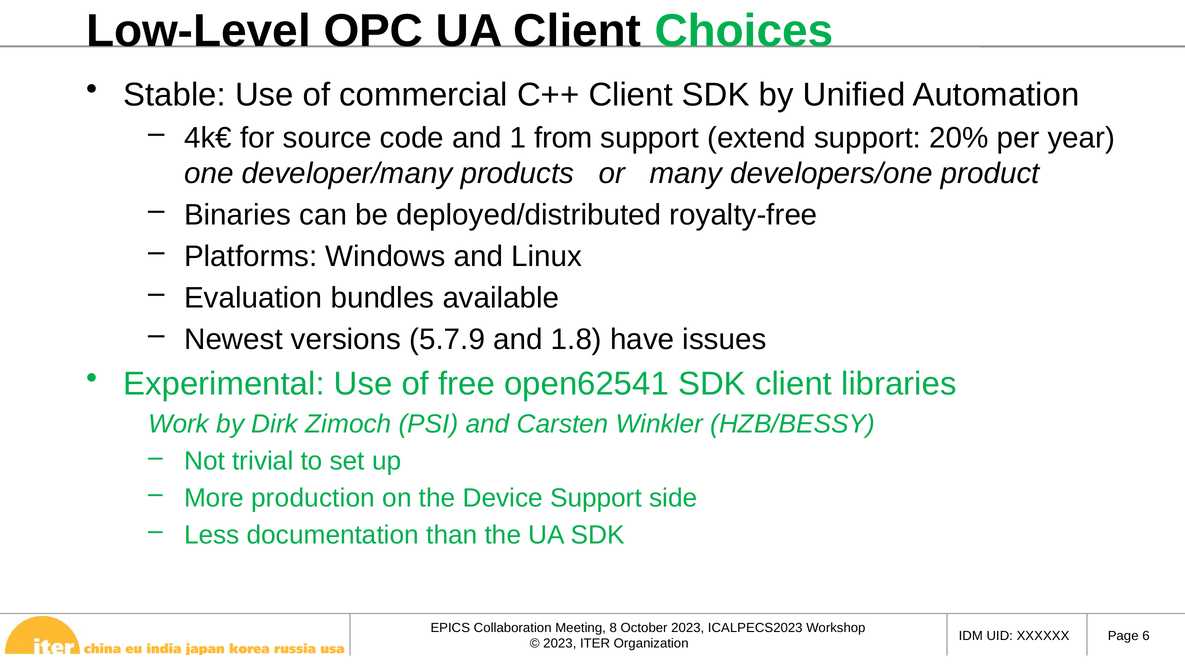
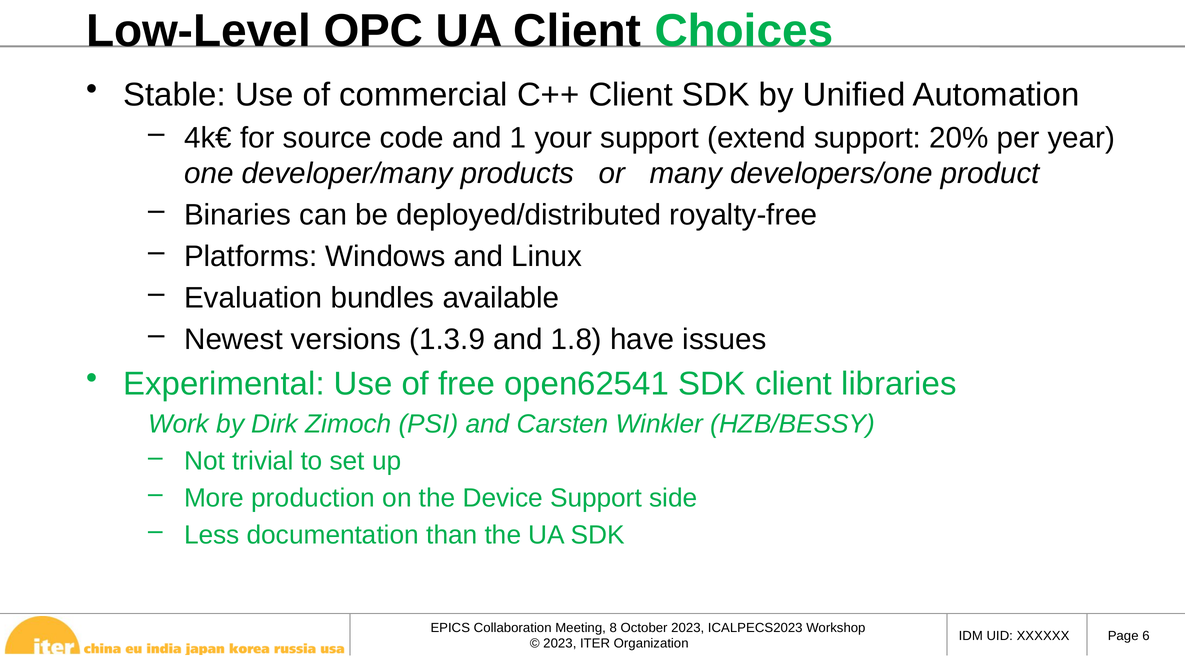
from: from -> your (563, 138)
5.7.9: 5.7.9 -> 1.3.9 (447, 339)
